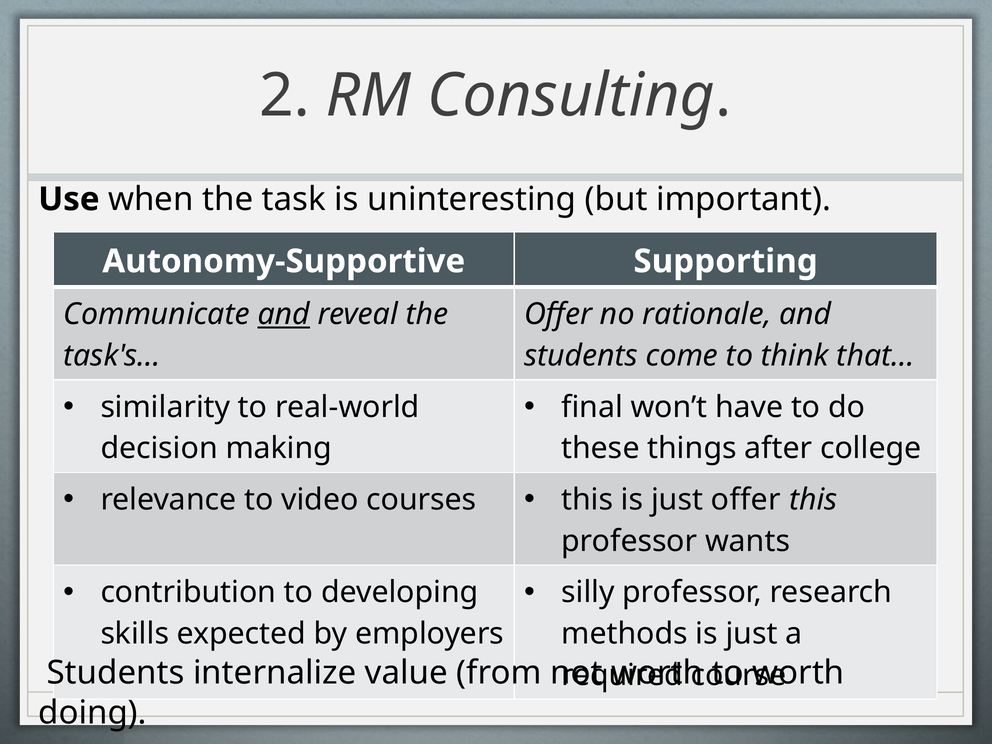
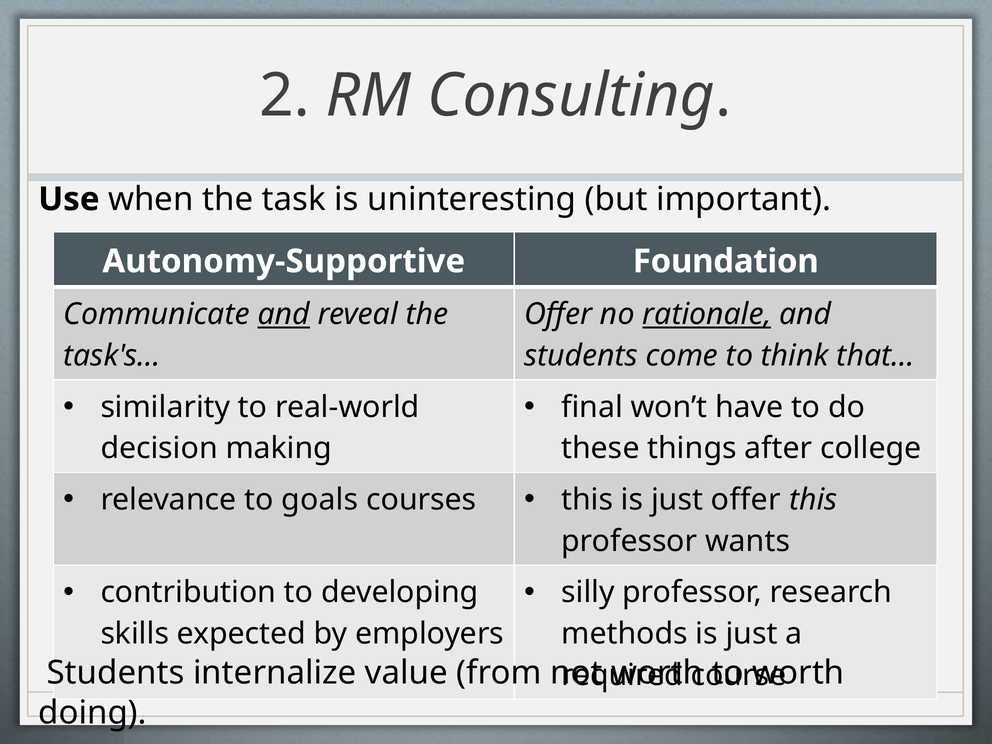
Supporting: Supporting -> Foundation (726, 261)
rationale underline: none -> present (707, 314)
video: video -> goals (320, 500)
